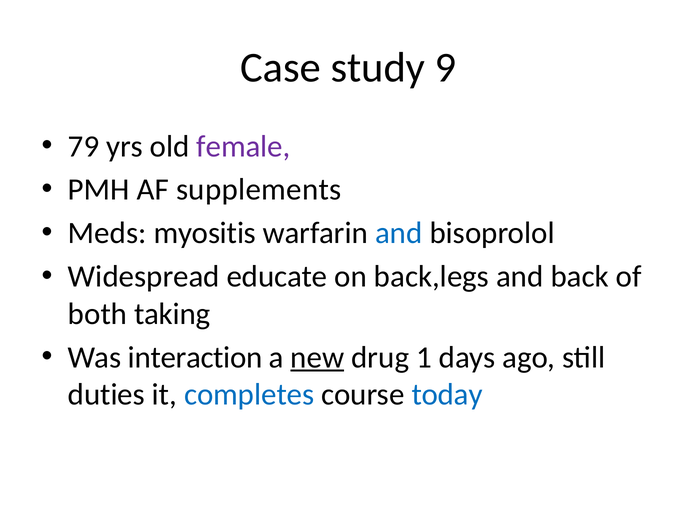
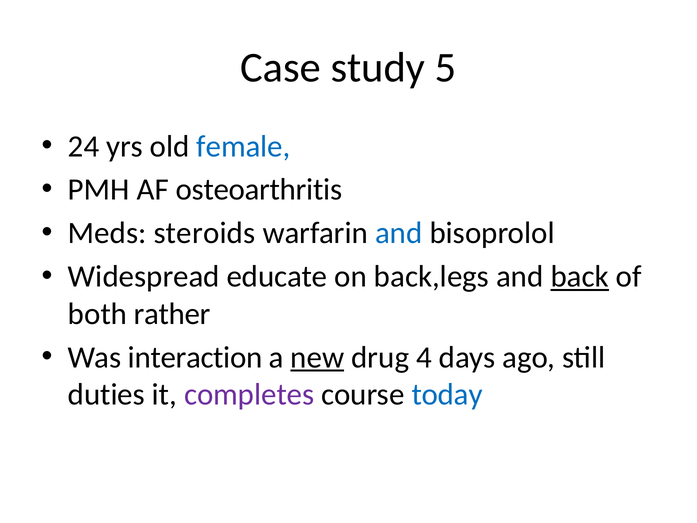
9: 9 -> 5 (446, 67)
79: 79 -> 24 (84, 146)
female colour: purple -> blue (243, 146)
supplements: supplements -> osteoarthritis (259, 190)
myositis: myositis -> steroids (205, 233)
back underline: none -> present (580, 276)
taking: taking -> rather (172, 314)
1: 1 -> 4 (424, 357)
completes colour: blue -> purple (249, 394)
